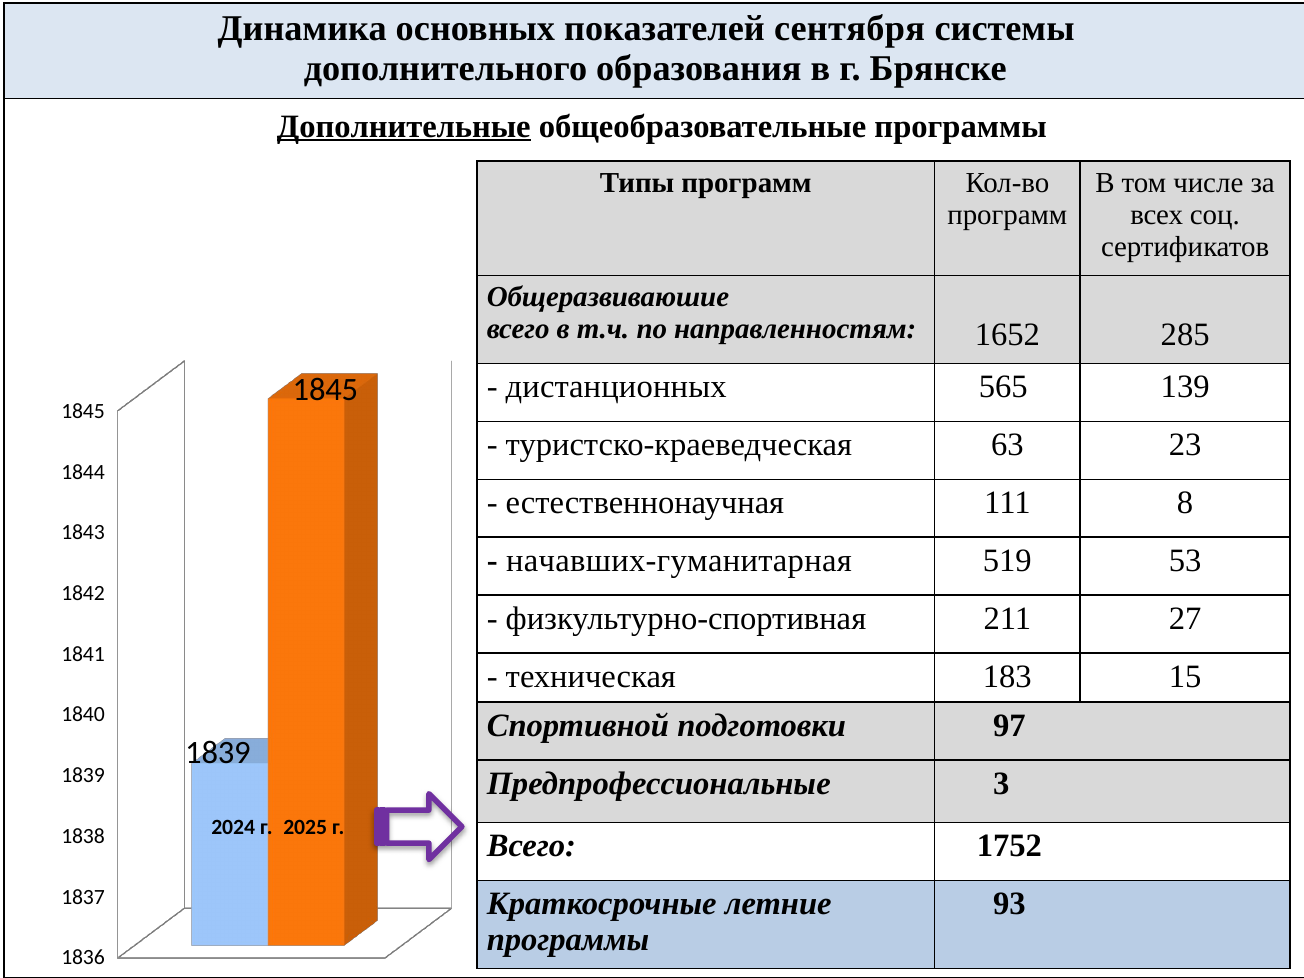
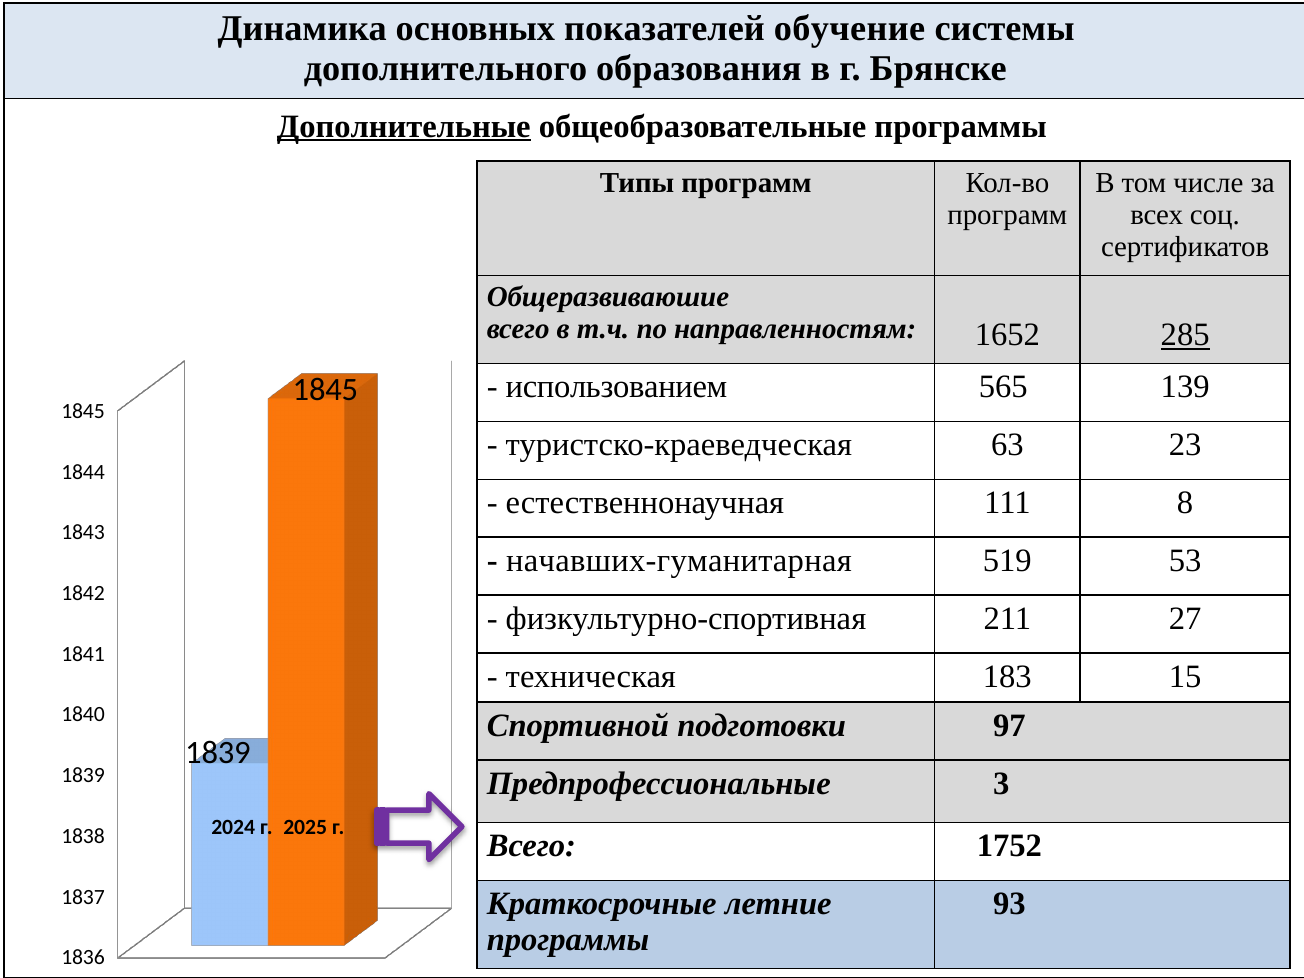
сентября: сентября -> обучение (850, 28)
285 underline: none -> present (1185, 335)
дистанционных: дистанционных -> использованием (616, 387)
